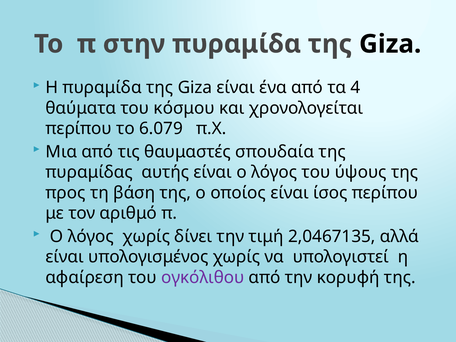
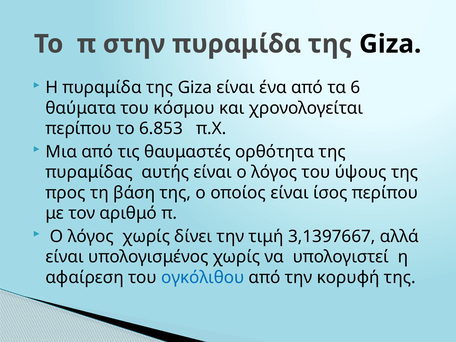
4: 4 -> 6 (355, 88)
6.079: 6.079 -> 6.853 (161, 129)
σπουδαία: σπουδαία -> ορθότητα (275, 152)
2,0467135: 2,0467135 -> 3,1397667 (332, 236)
ογκόλιθου colour: purple -> blue (203, 277)
